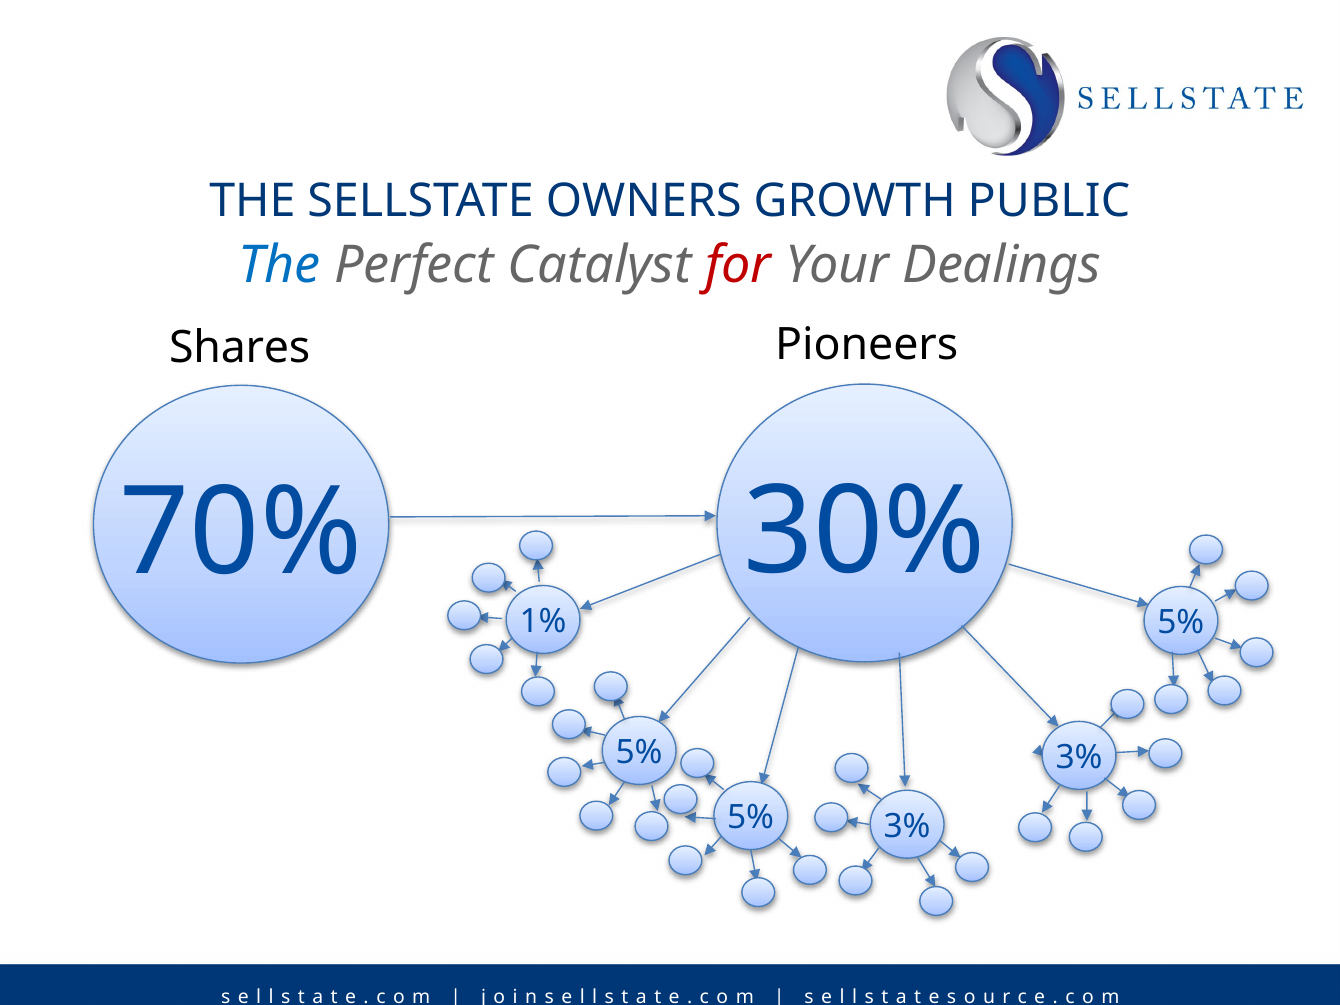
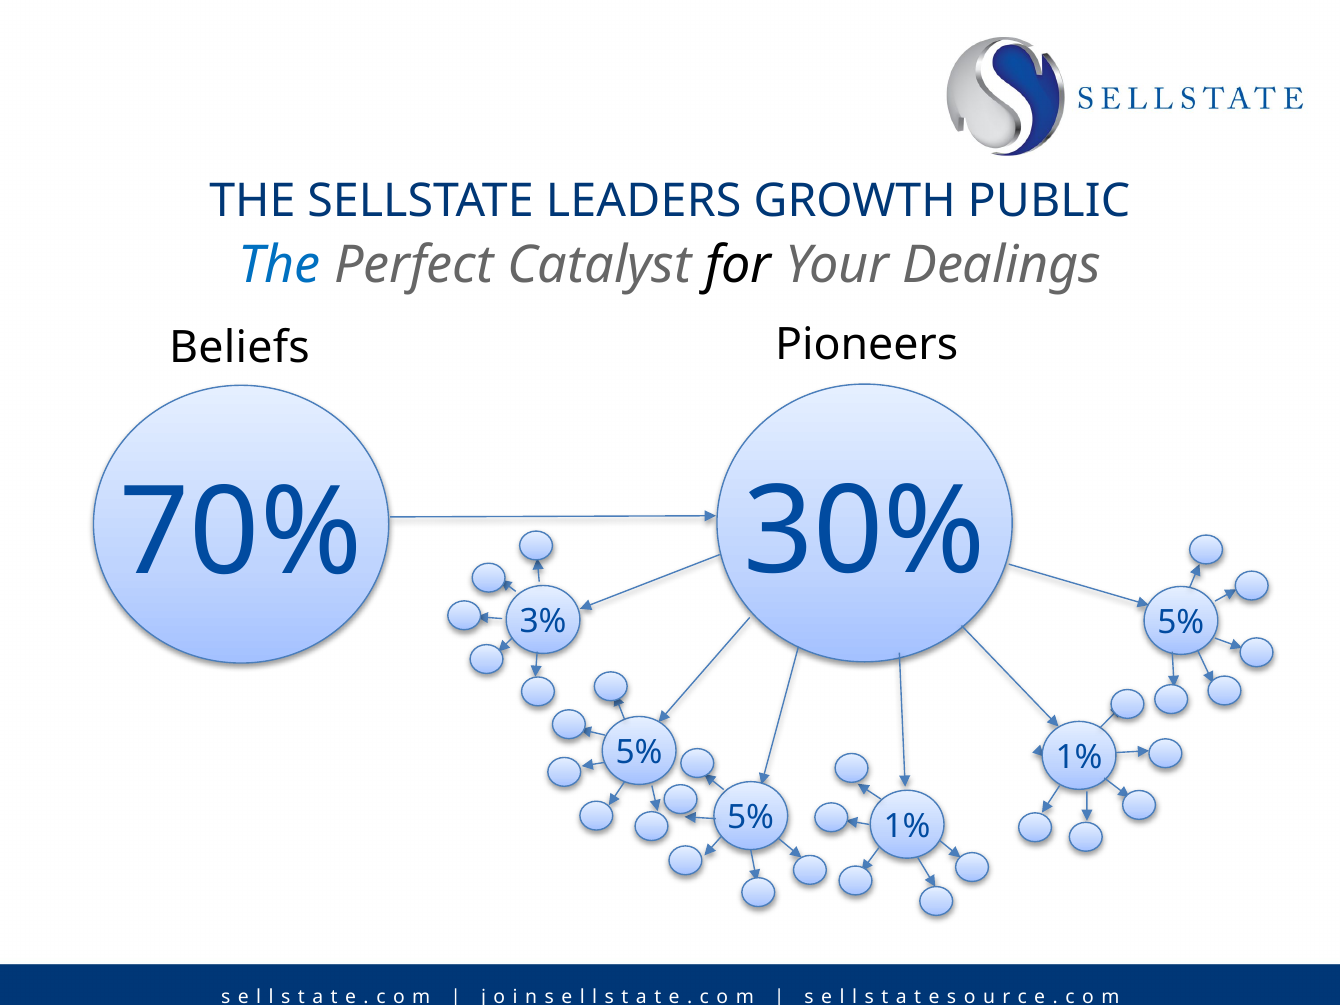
OWNERS: OWNERS -> LEADERS (644, 201)
for colour: red -> black (738, 265)
Shares: Shares -> Beliefs (239, 348)
1%: 1% -> 3% (543, 622)
3%: 3% -> 1% (1079, 758)
3%: 3% -> 1% (907, 826)
